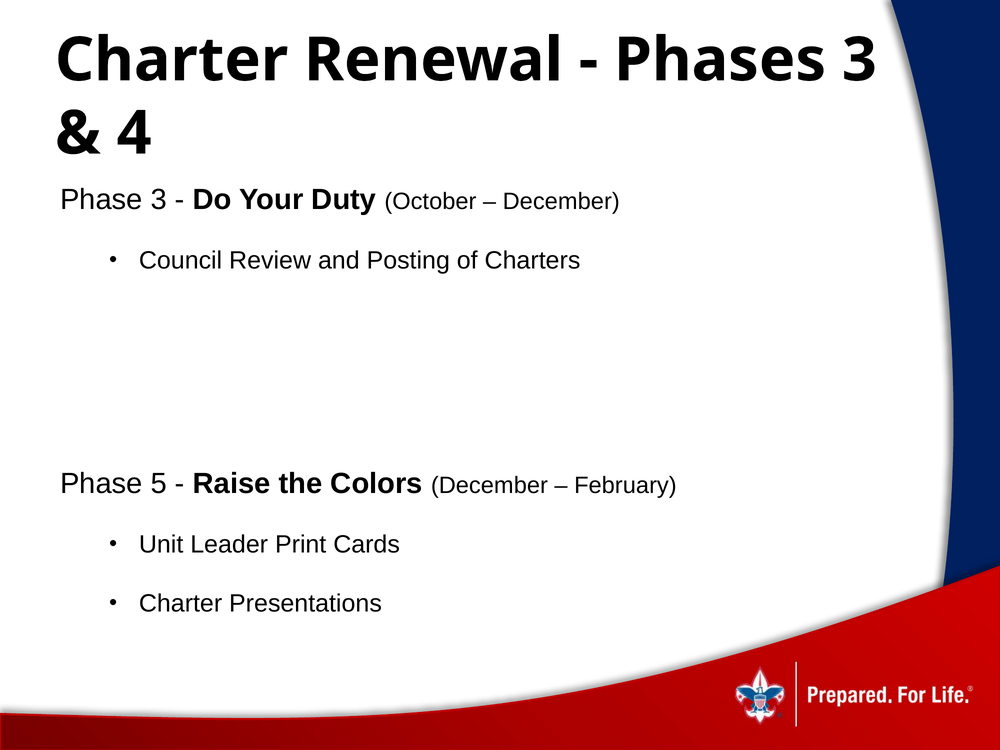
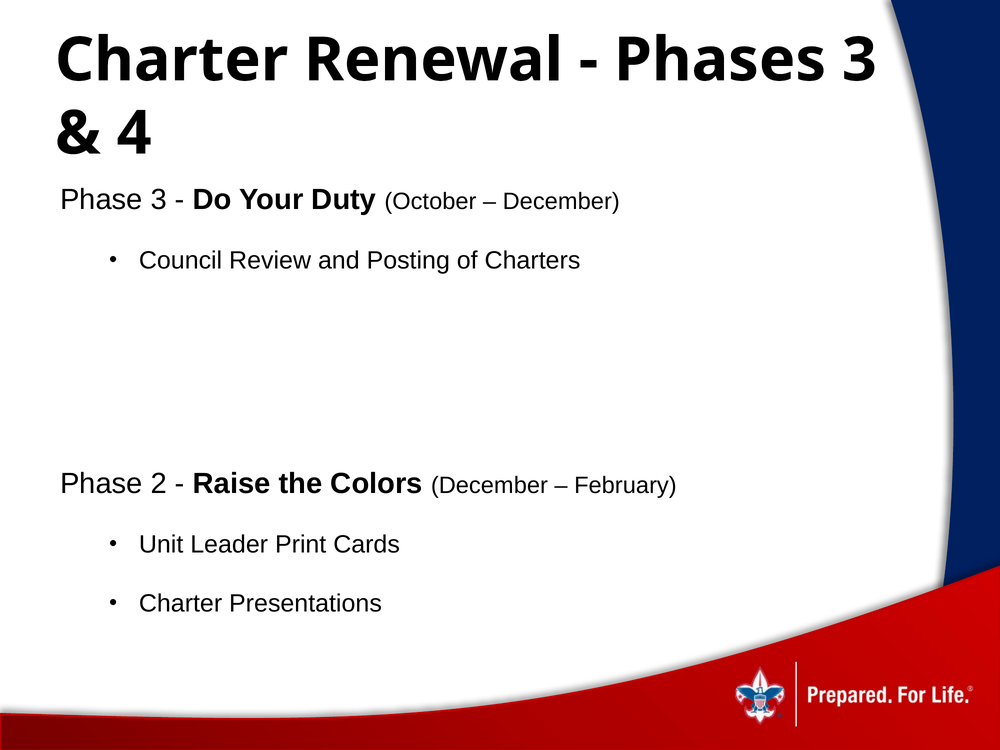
5: 5 -> 2 (159, 483)
